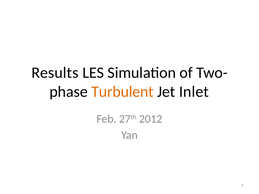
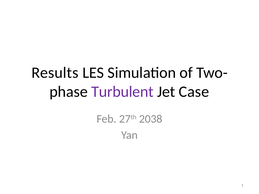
Turbulent colour: orange -> purple (122, 92)
Inlet: Inlet -> Case (194, 92)
2012: 2012 -> 2038 (151, 119)
